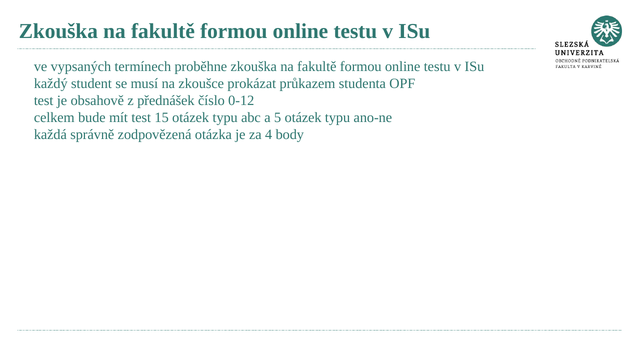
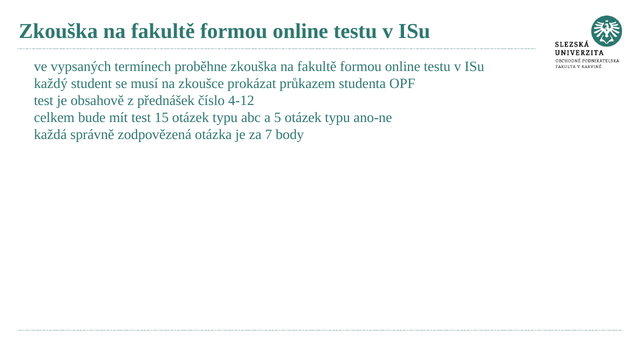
0-12: 0-12 -> 4-12 (241, 100)
4: 4 -> 7 (269, 134)
